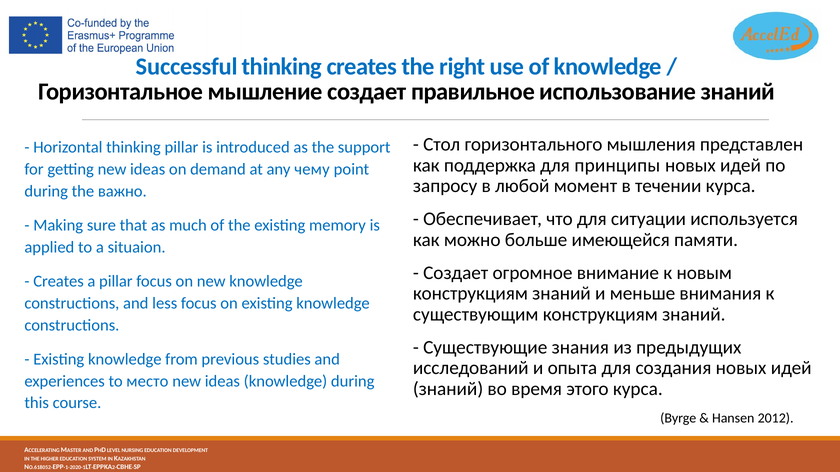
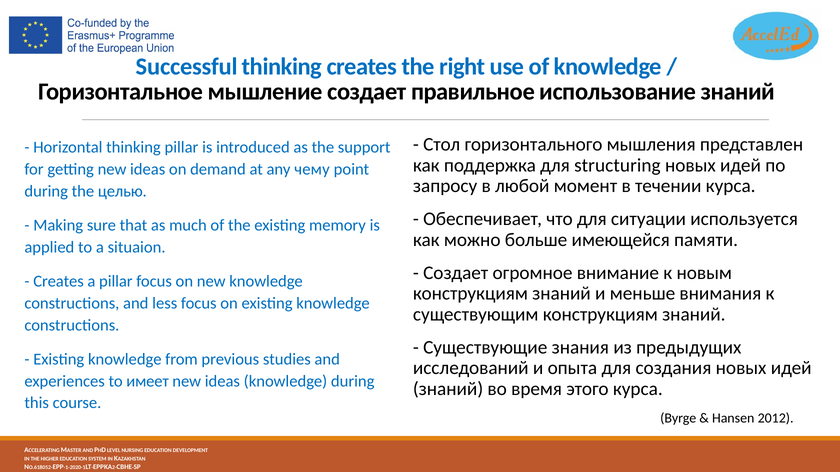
принципы: принципы -> structuring (617, 165)
важно: важно -> целью (122, 191)
место: место -> имеет (148, 382)
